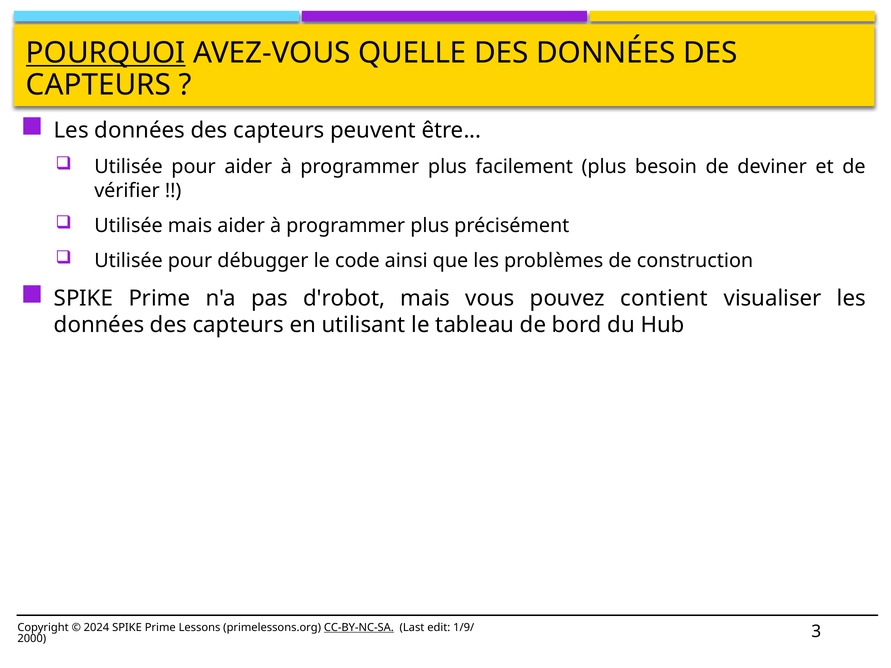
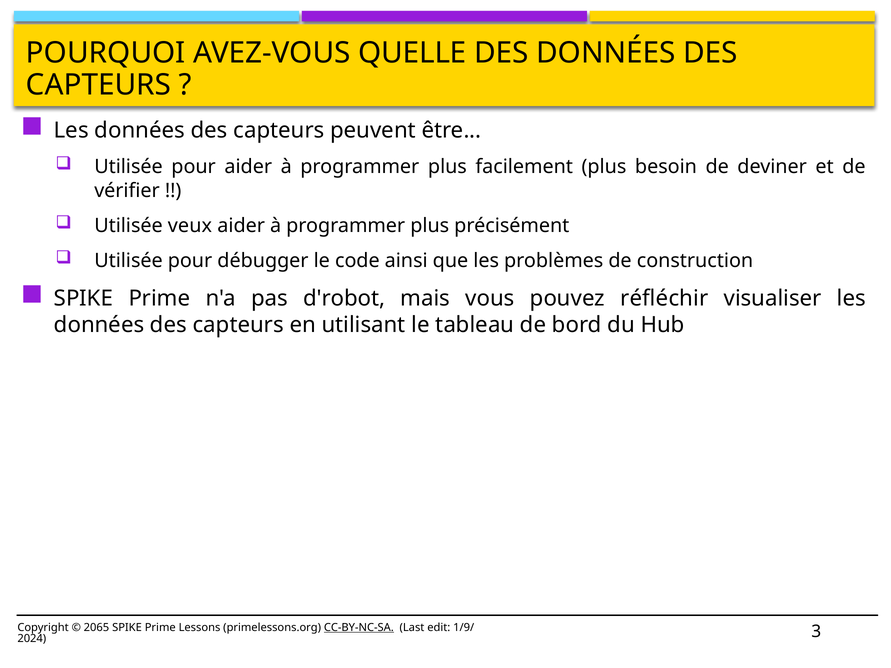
POURQUOI underline: present -> none (106, 53)
Utilisée mais: mais -> veux (190, 226)
contient: contient -> réfléchir (664, 298)
2024: 2024 -> 2065 (96, 628)
2000: 2000 -> 2024 (32, 639)
